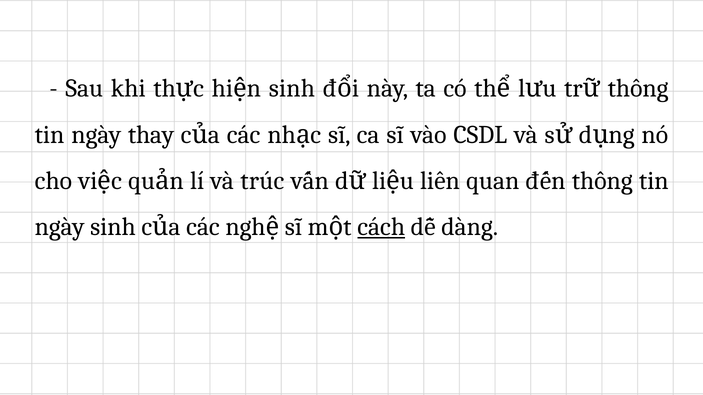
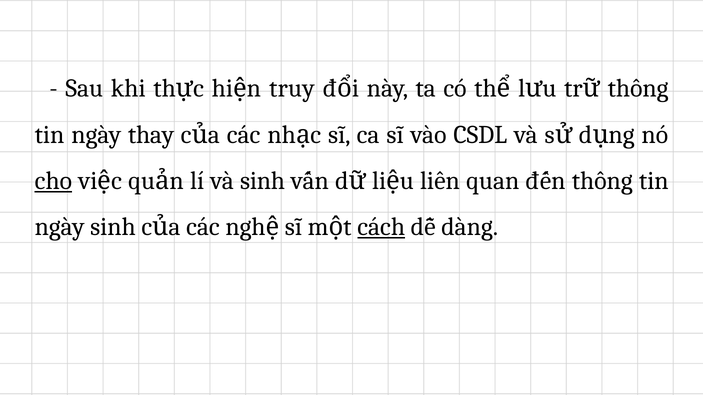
sinh: sinh -> truy (292, 89)
cho underline: none -> present (53, 181)
và trúc: trúc -> sinh (263, 181)
